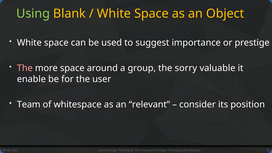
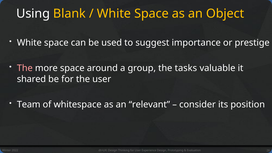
Using colour: light green -> white (33, 14)
sorry: sorry -> tasks (186, 68)
enable: enable -> shared (31, 79)
